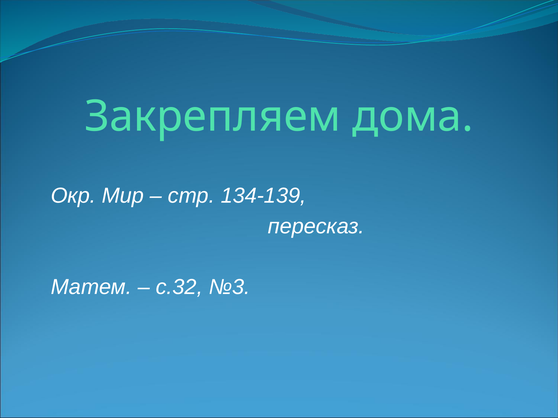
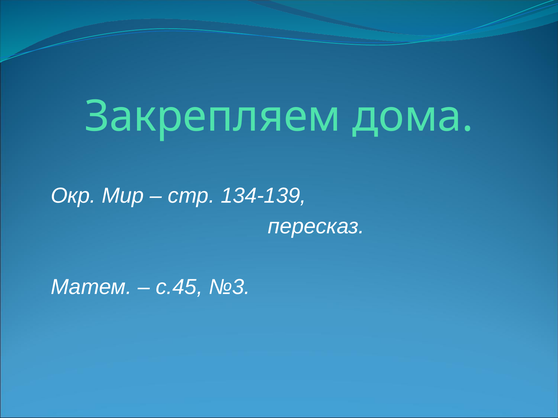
с.32: с.32 -> с.45 (179, 287)
